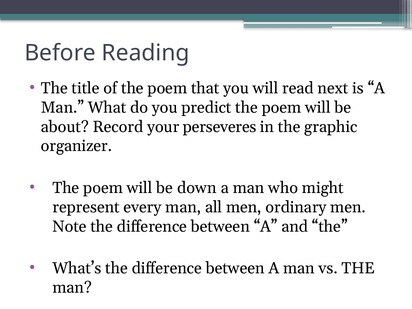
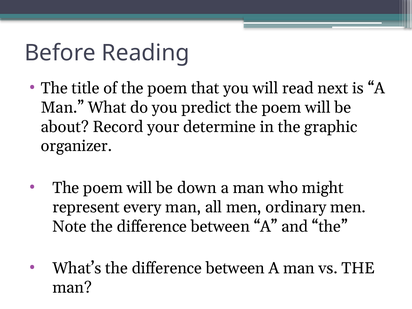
perseveres: perseveres -> determine (220, 127)
